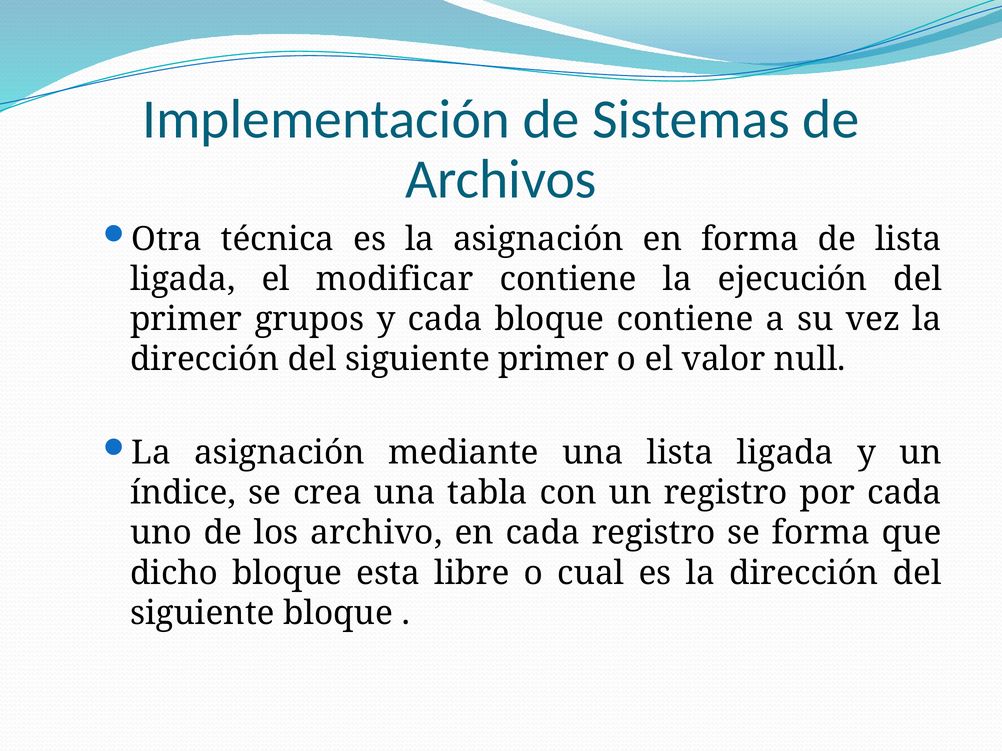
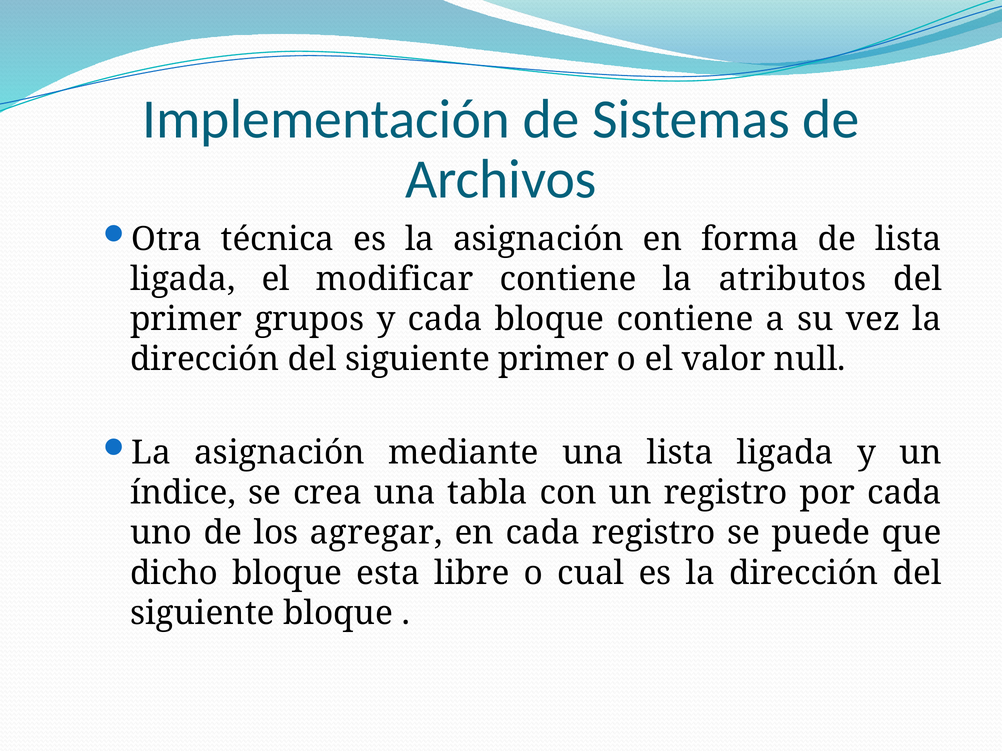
ejecución: ejecución -> atributos (792, 279)
archivo: archivo -> agregar (376, 533)
se forma: forma -> puede (821, 533)
